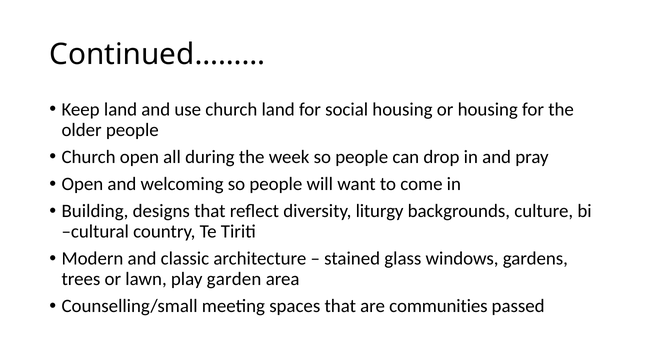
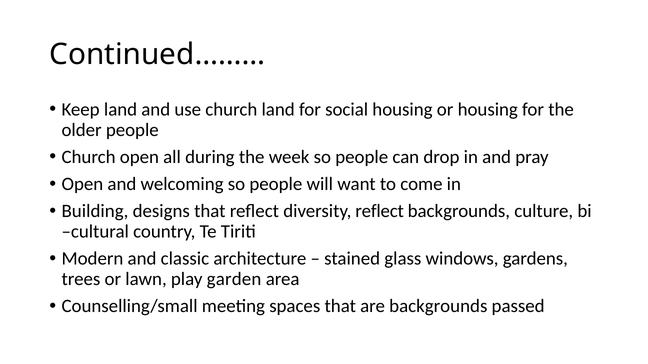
diversity liturgy: liturgy -> reflect (380, 211)
are communities: communities -> backgrounds (438, 307)
